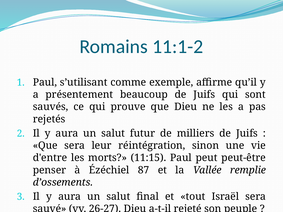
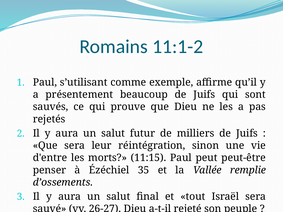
87: 87 -> 35 (144, 170)
